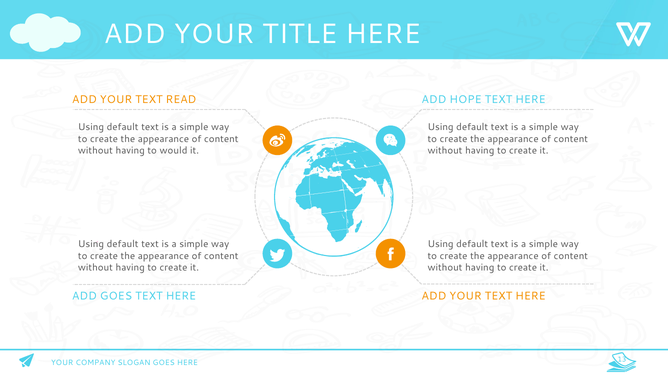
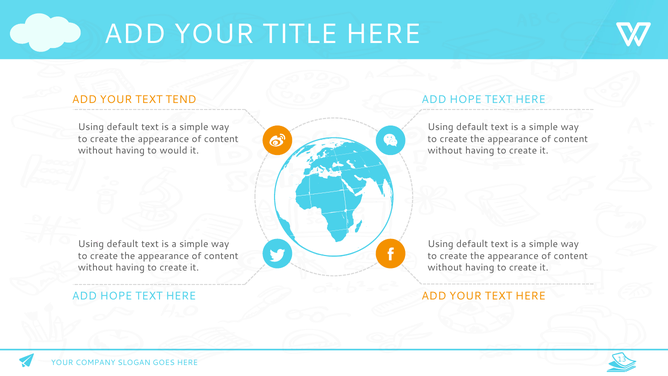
READ: READ -> TEND (181, 100)
GOES: GOES -> HOPE (116, 296)
